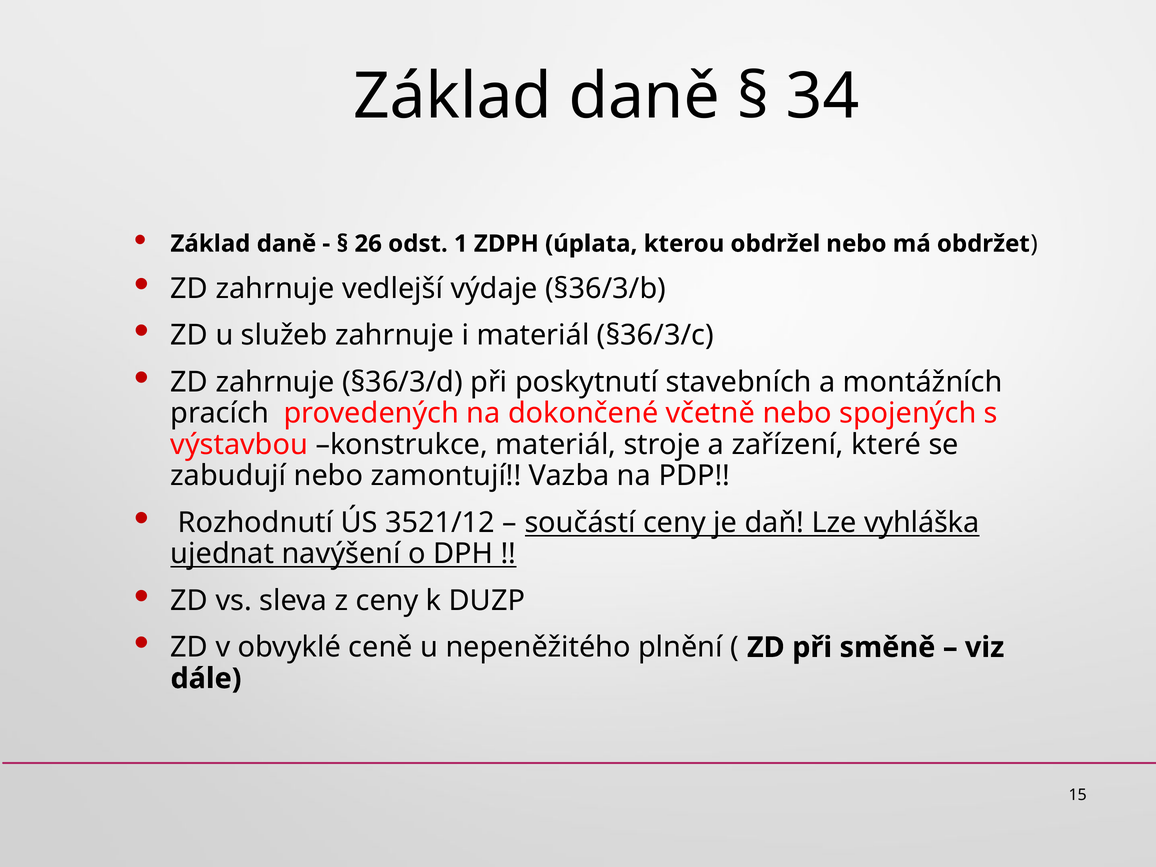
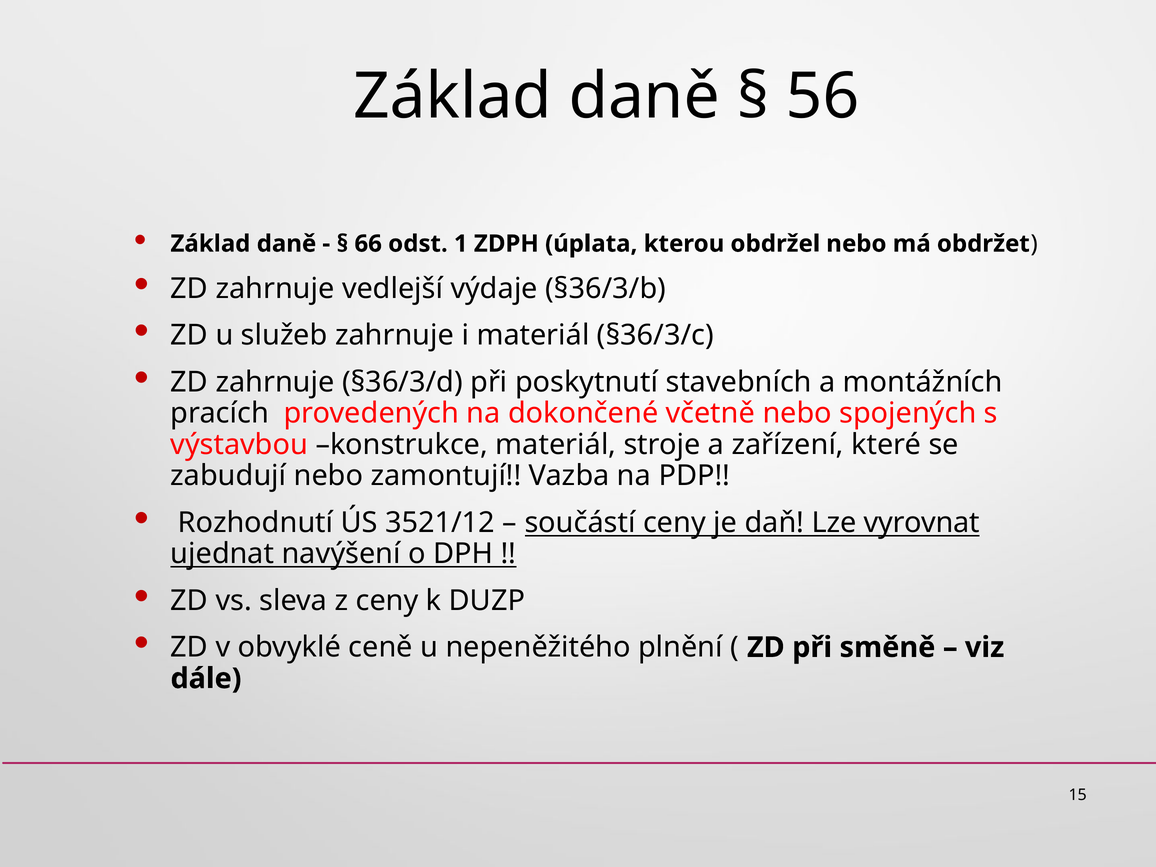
34: 34 -> 56 (823, 97)
26: 26 -> 66 (368, 244)
vyhláška: vyhláška -> vyrovnat (922, 523)
